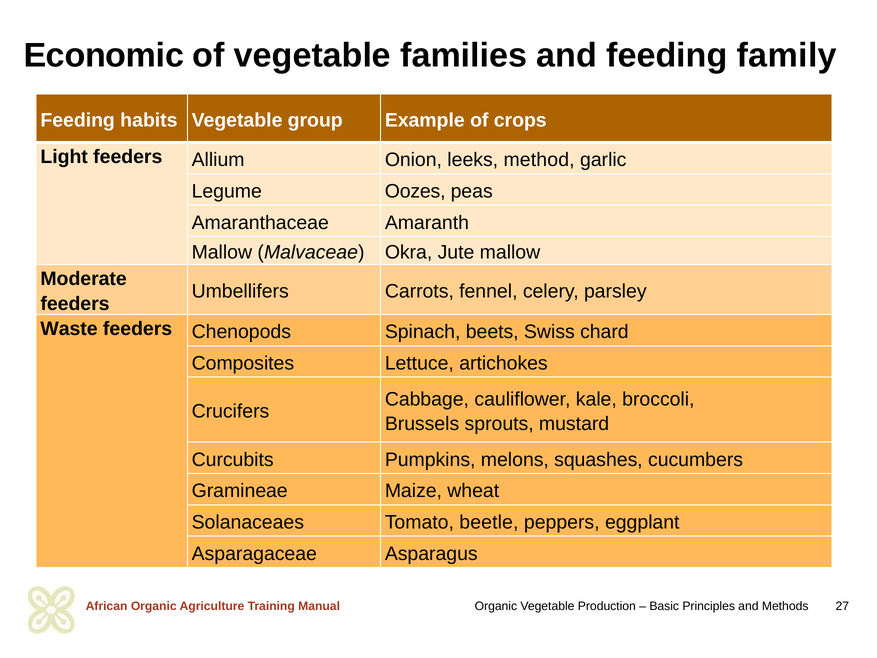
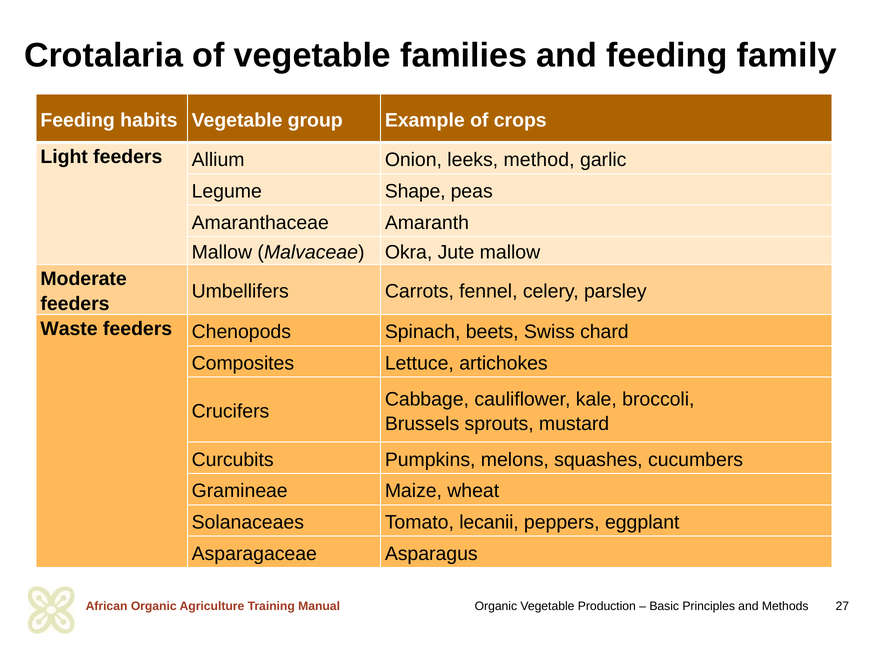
Economic: Economic -> Crotalaria (104, 56)
Oozes: Oozes -> Shape (415, 191)
beetle: beetle -> lecanii (489, 522)
